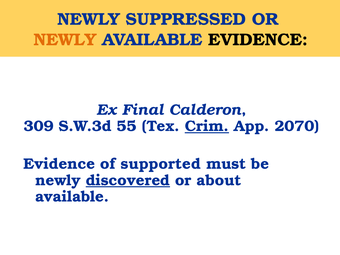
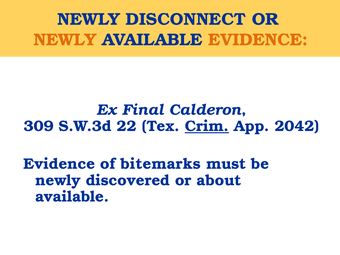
SUPPRESSED: SUPPRESSED -> DISCONNECT (186, 19)
EVIDENCE colour: black -> orange (258, 40)
55: 55 -> 22 (127, 126)
2070: 2070 -> 2042 (297, 126)
supported: supported -> bitemarks (161, 164)
discovered underline: present -> none (128, 180)
